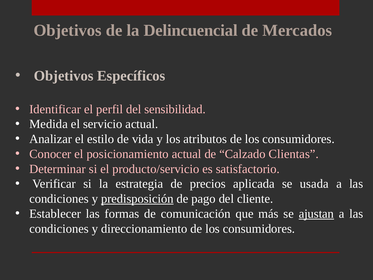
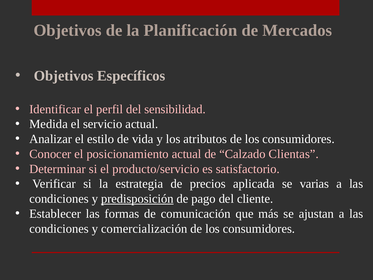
Delincuencial: Delincuencial -> Planificación (190, 30)
usada: usada -> varias (314, 184)
ajustan underline: present -> none (316, 214)
direccionamiento: direccionamiento -> comercialización (144, 228)
